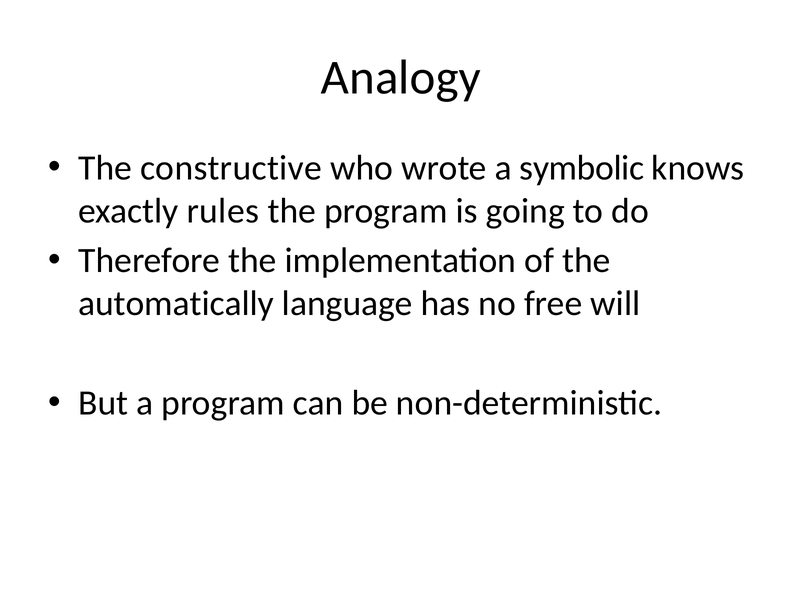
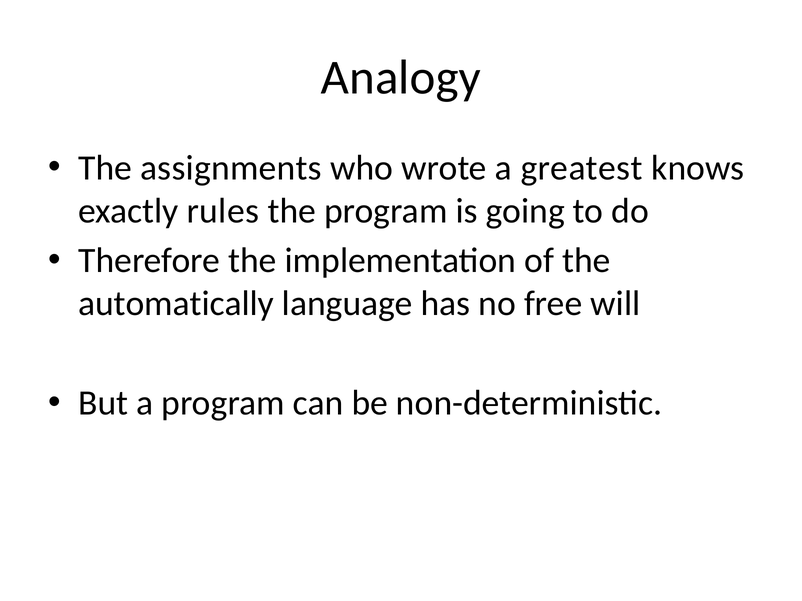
constructive: constructive -> assignments (231, 168)
symbolic: symbolic -> greatest (582, 168)
